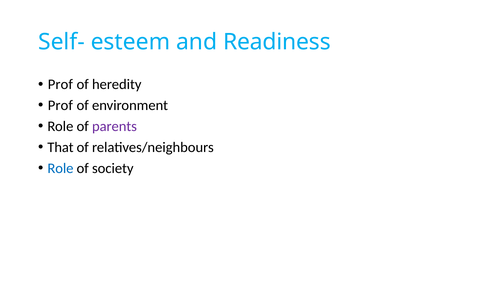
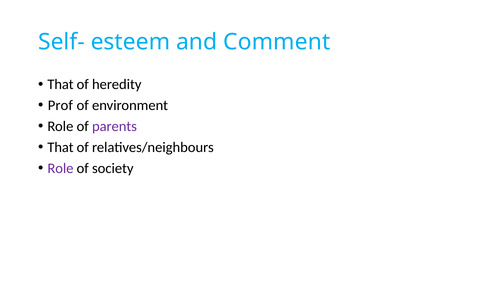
Readiness: Readiness -> Comment (277, 42)
Prof: Prof -> That (60, 85)
Role colour: blue -> purple (60, 168)
